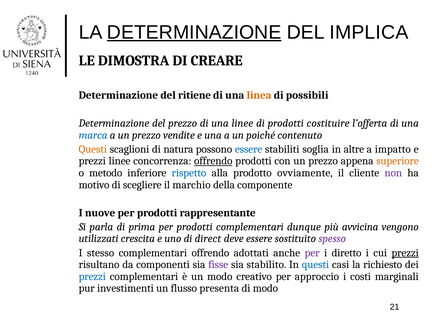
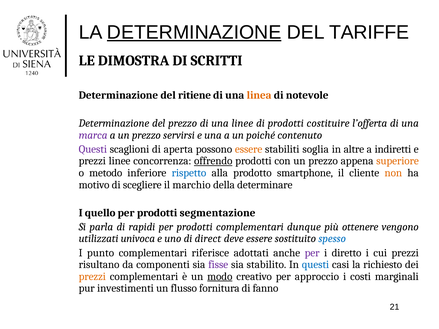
IMPLICA: IMPLICA -> TARIFFE (369, 32)
CREARE: CREARE -> SCRITTI (217, 61)
possibili: possibili -> notevole (307, 95)
marca colour: blue -> purple (93, 135)
vendite: vendite -> servirsi (179, 135)
Questi colour: orange -> purple (93, 149)
natura: natura -> aperta (178, 149)
essere colour: blue -> orange (249, 149)
impatto: impatto -> indiretti (393, 149)
ovviamente: ovviamente -> smartphone (305, 173)
non colour: purple -> orange (393, 173)
componente: componente -> determinare (265, 185)
nuove: nuove -> quello (100, 213)
rappresentante: rappresentante -> segmentazione (218, 213)
prima: prima -> rapidi (142, 227)
avvicina: avvicina -> ottenere (360, 227)
crescita: crescita -> univoca (138, 239)
spesso colour: purple -> blue (332, 239)
stesso: stesso -> punto (101, 253)
complementari offrendo: offrendo -> riferisce (210, 253)
prezzi underline: present -> none (405, 253)
prezzi colour: blue -> orange (92, 277)
modo underline: none -> present (220, 277)
presenta: presenta -> fornitura (219, 288)
di modo: modo -> fanno (265, 288)
